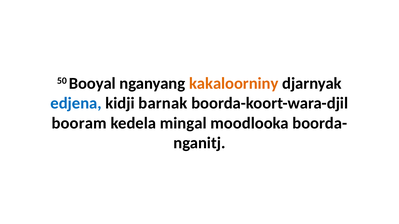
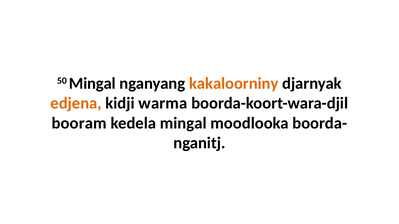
50 Booyal: Booyal -> Mingal (92, 83)
edjena colour: blue -> orange (76, 103)
barnak: barnak -> warma (163, 103)
